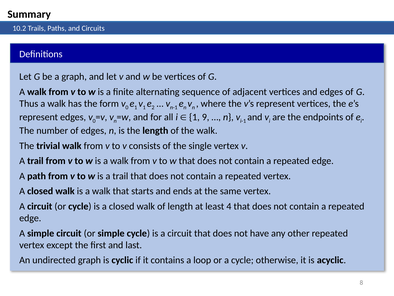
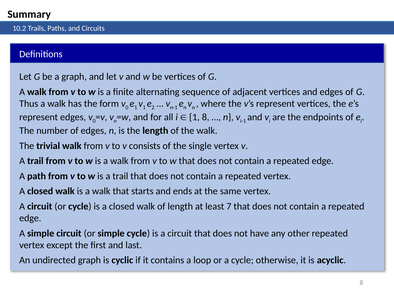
1 9: 9 -> 8 (206, 117)
4: 4 -> 7 (229, 206)
